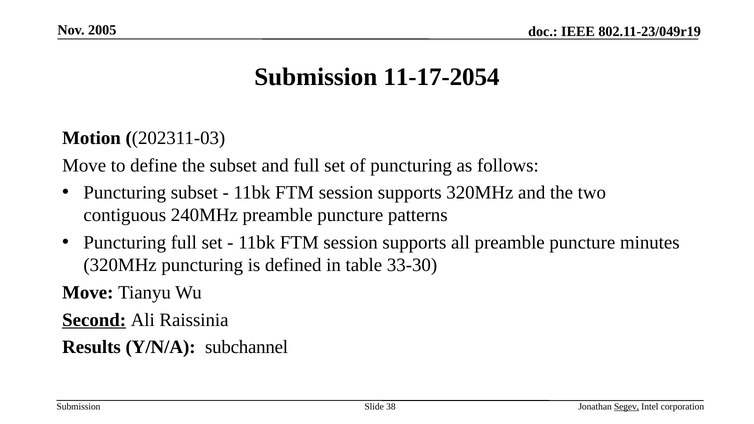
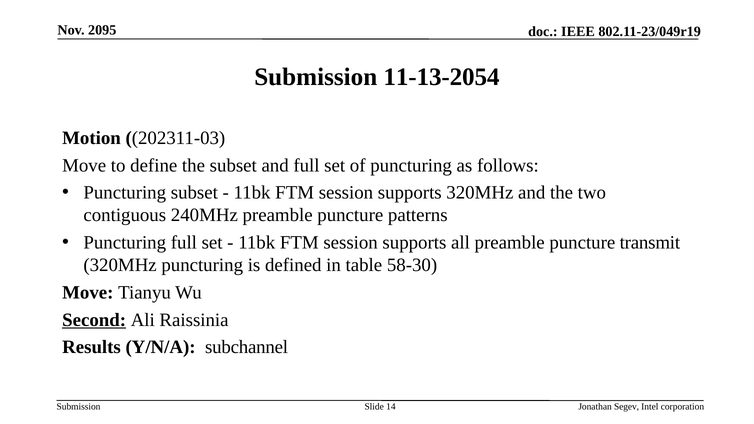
2005: 2005 -> 2095 (102, 30)
11-17-2054: 11-17-2054 -> 11-13-2054 (442, 77)
minutes: minutes -> transmit (650, 243)
33-30: 33-30 -> 58-30 (412, 265)
38: 38 -> 14 (391, 407)
Segev underline: present -> none (627, 407)
